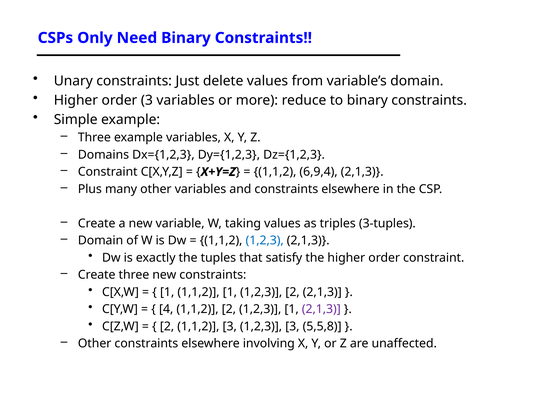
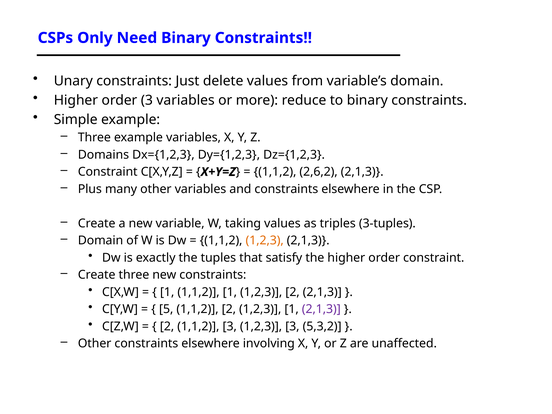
6,9,4: 6,9,4 -> 2,6,2 (319, 172)
1,2,3 colour: blue -> orange (265, 241)
4: 4 -> 5 (166, 309)
5,5,8: 5,5,8 -> 5,3,2 (322, 326)
